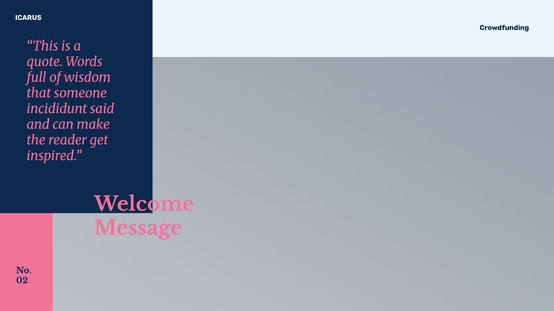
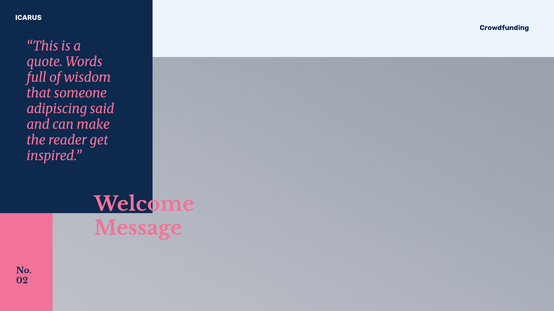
incididunt: incididunt -> adipiscing (57, 109)
